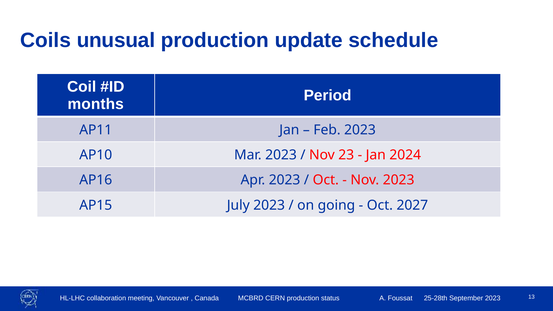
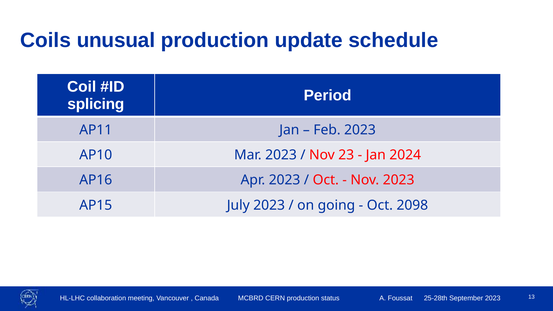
months: months -> splicing (96, 104)
2027: 2027 -> 2098 (412, 205)
